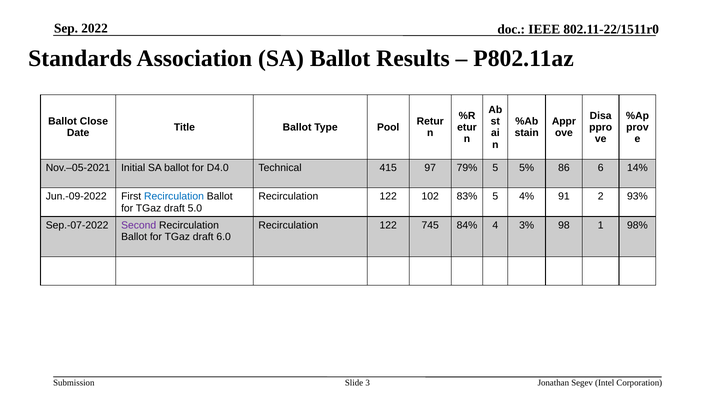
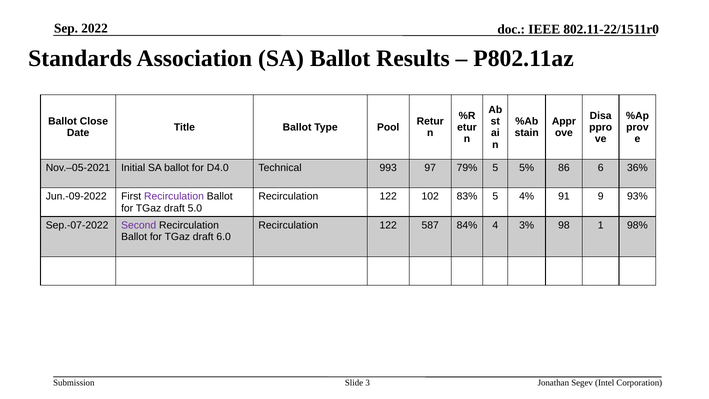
415: 415 -> 993 (388, 168)
14%: 14% -> 36% (637, 168)
Recirculation colour: blue -> purple (174, 196)
2: 2 -> 9 (601, 196)
745: 745 -> 587 (430, 225)
